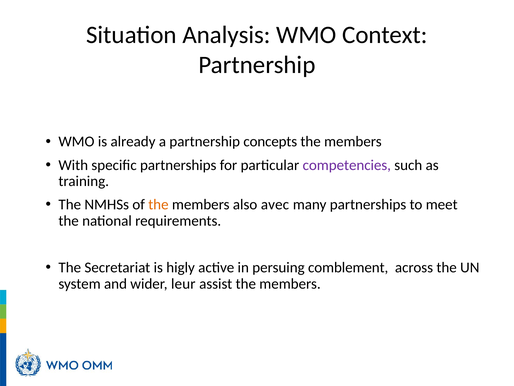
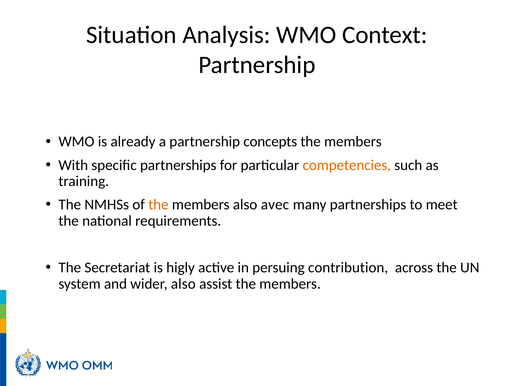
competencies colour: purple -> orange (347, 165)
comblement: comblement -> contribution (348, 267)
wider leur: leur -> also (183, 283)
